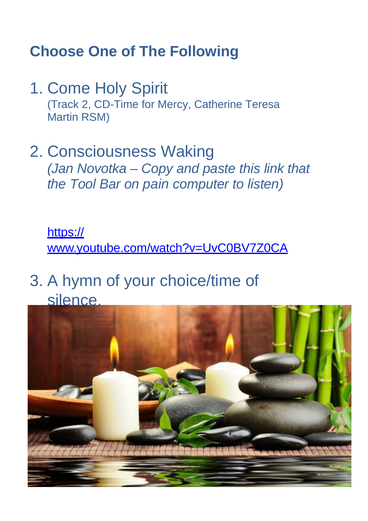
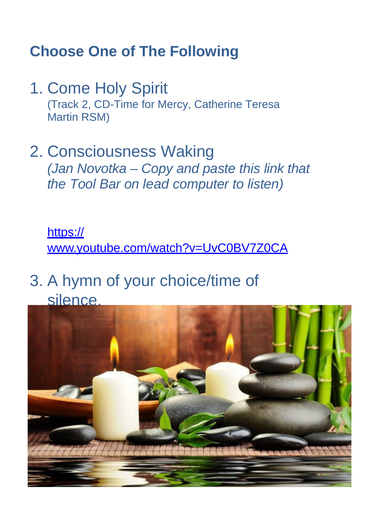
pain: pain -> lead (156, 184)
